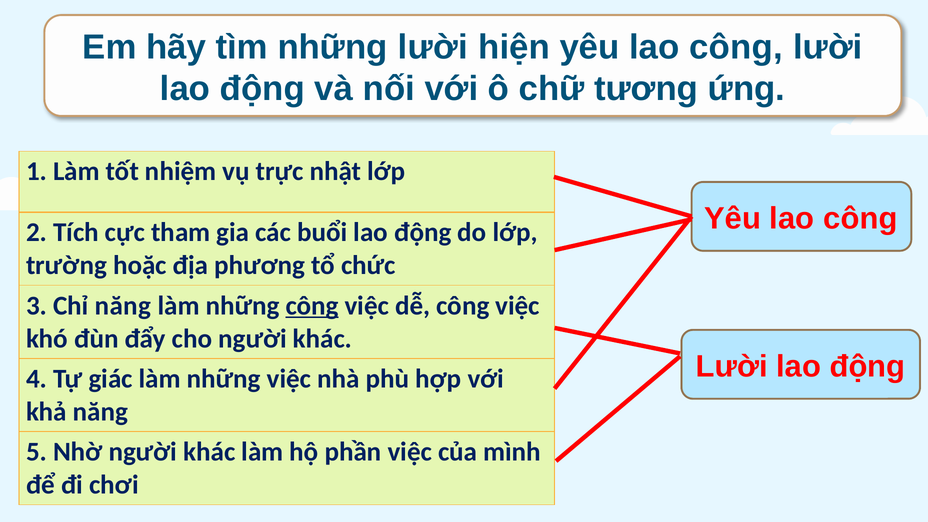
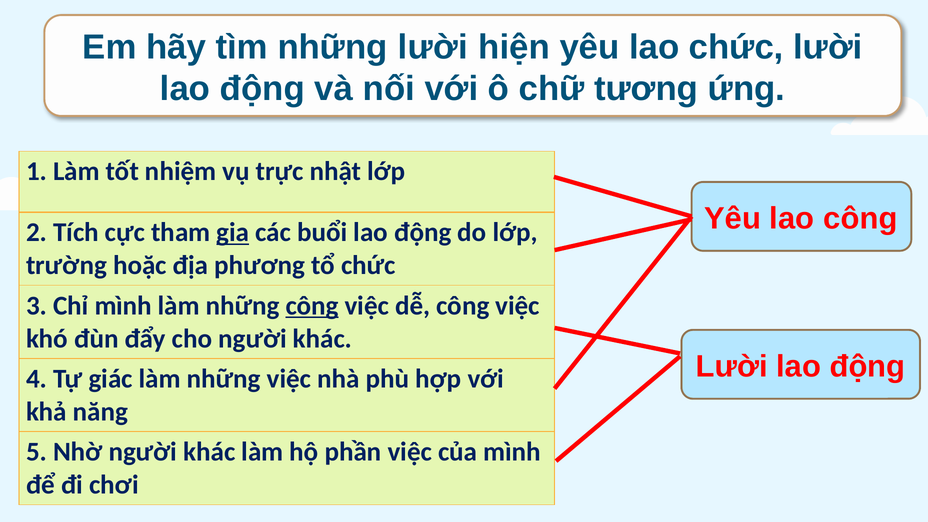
hiện yêu lao công: công -> chức (736, 47)
gia underline: none -> present (233, 232)
Chỉ năng: năng -> mình (123, 306)
